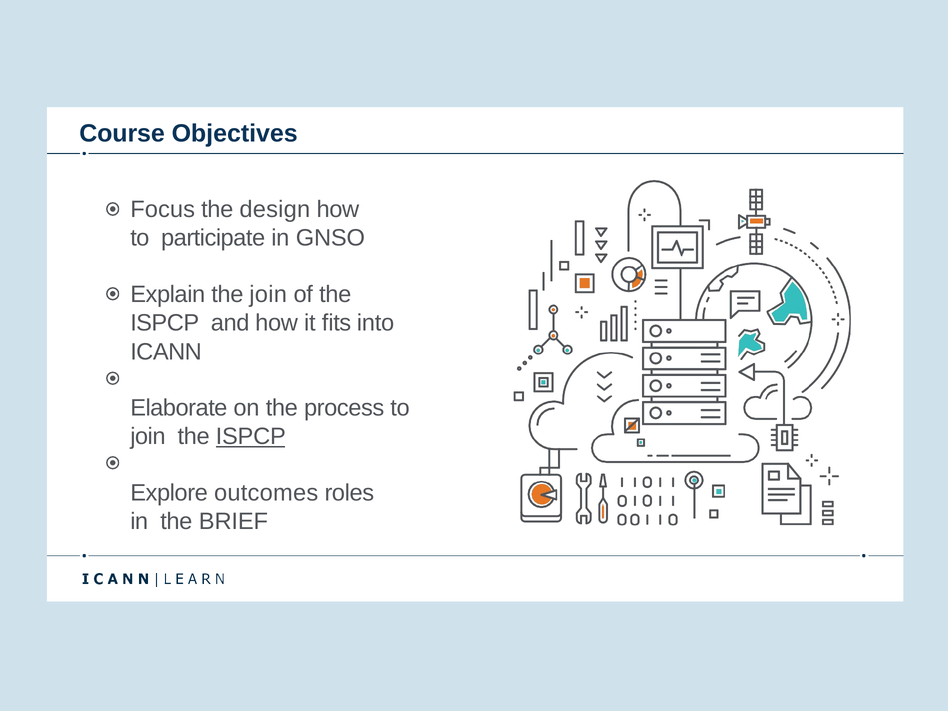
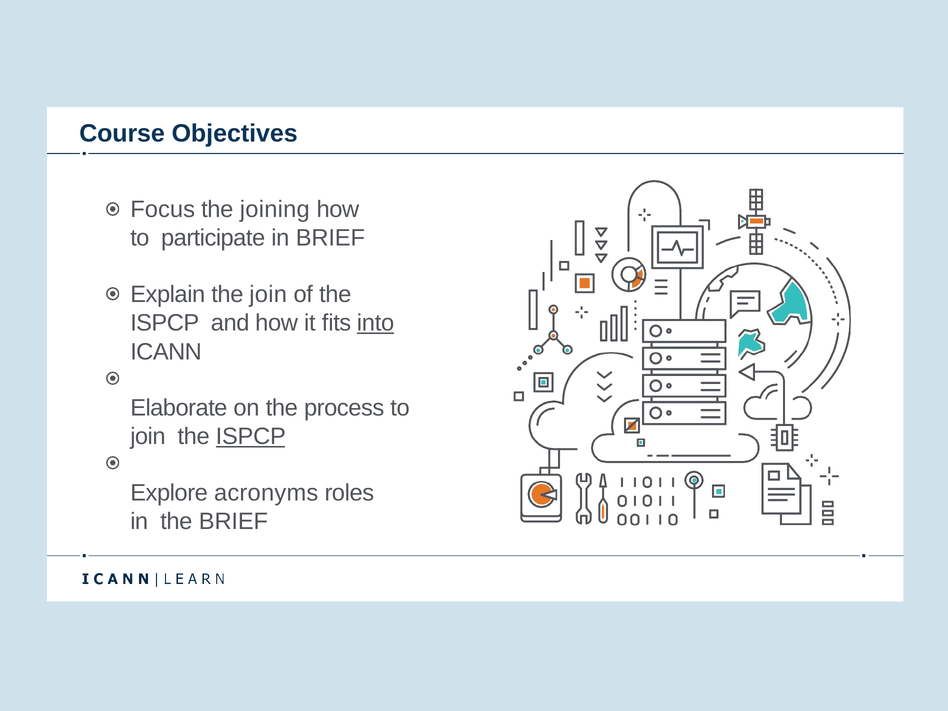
design: design -> joining (275, 209)
in GNSO: GNSO -> BRIEF (330, 238)
into underline: none -> present (376, 323)
outcomes: outcomes -> acronyms (266, 493)
